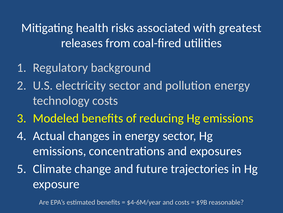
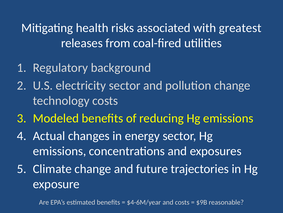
pollution energy: energy -> change (232, 85)
